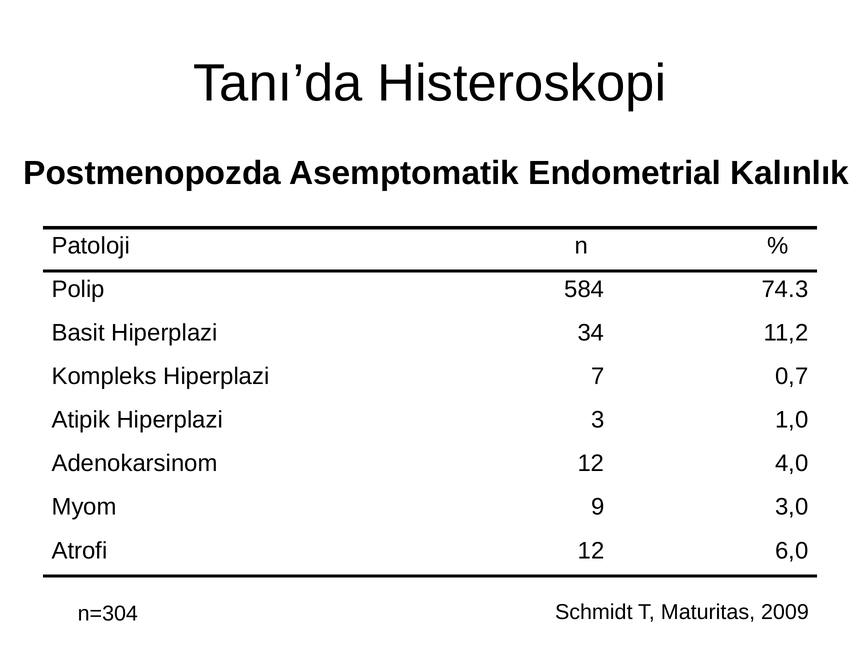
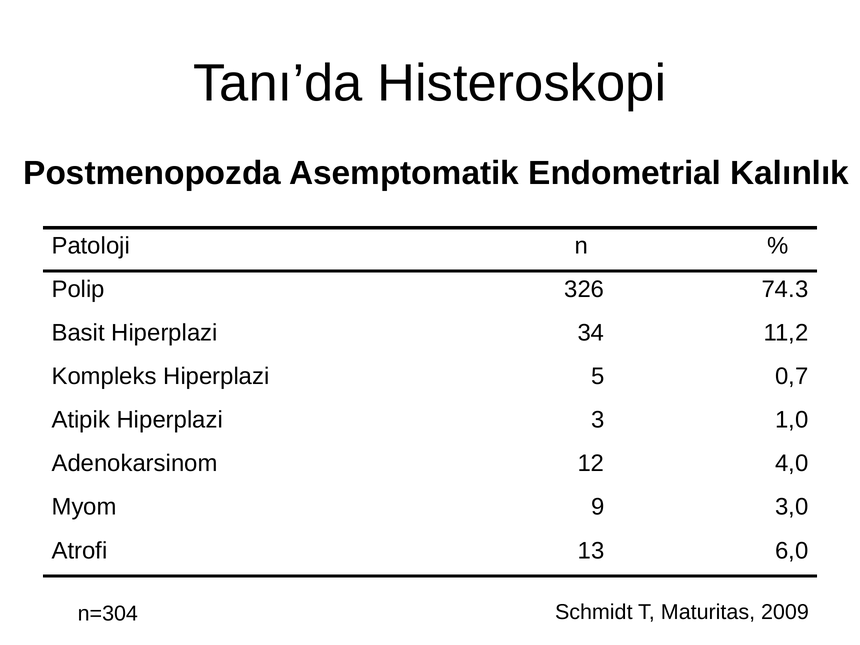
584: 584 -> 326 (584, 289)
7: 7 -> 5 (598, 376)
Atrofi 12: 12 -> 13 (591, 551)
